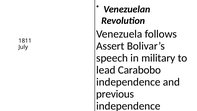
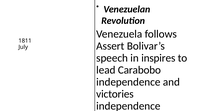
military: military -> inspires (158, 58)
previous: previous -> victories (115, 94)
